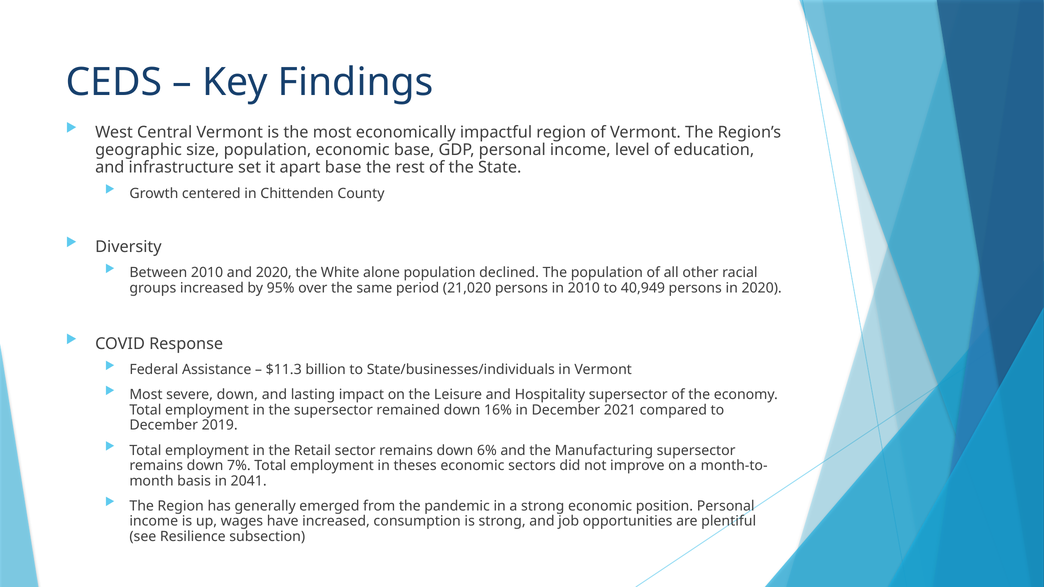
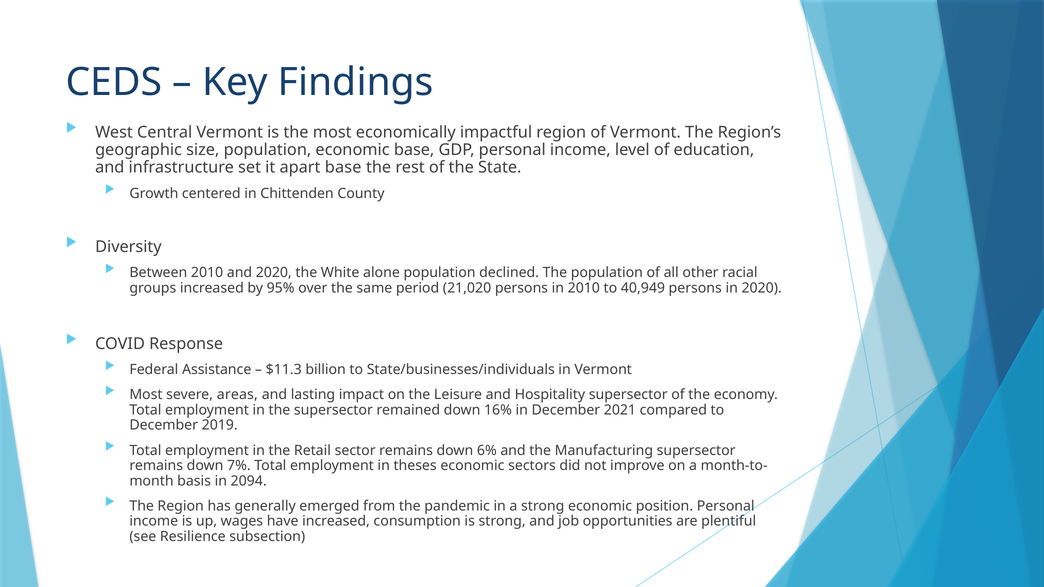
severe down: down -> areas (237, 395)
2041: 2041 -> 2094 (249, 481)
